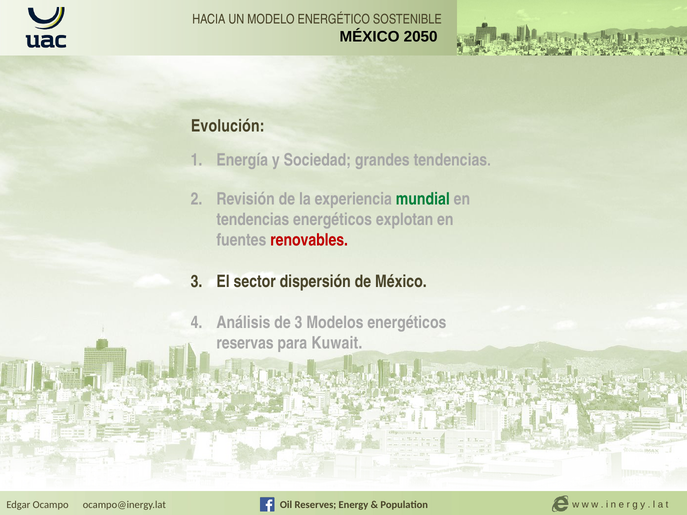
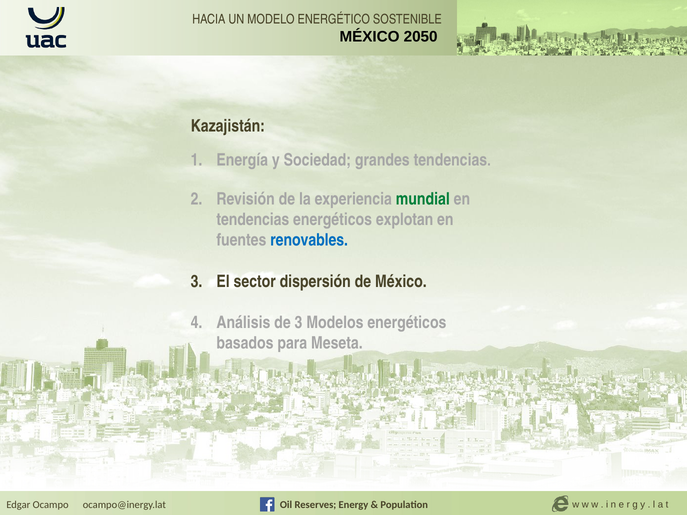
Evolución: Evolución -> Kazajistán (228, 126)
renovables colour: red -> blue (309, 240)
reservas: reservas -> basados (245, 343)
Kuwait: Kuwait -> Meseta (337, 343)
